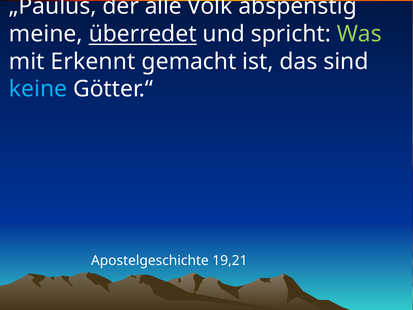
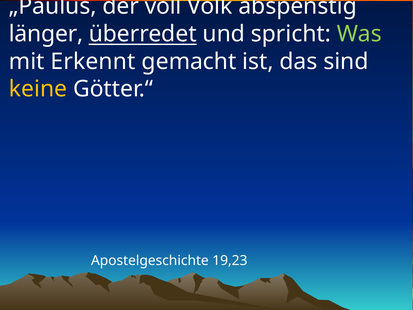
alle: alle -> voll (163, 6)
meine: meine -> länger (46, 34)
keine colour: light blue -> yellow (38, 89)
19,21: 19,21 -> 19,23 (230, 260)
